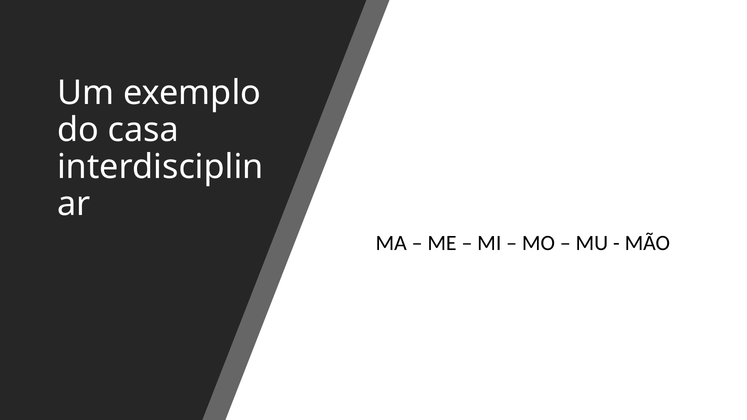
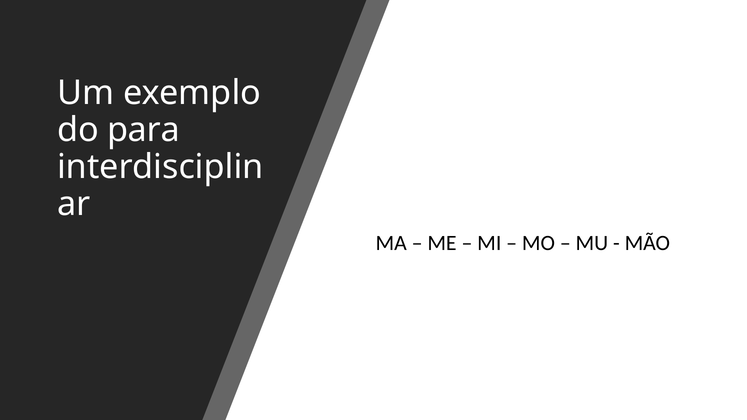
casa: casa -> para (144, 130)
